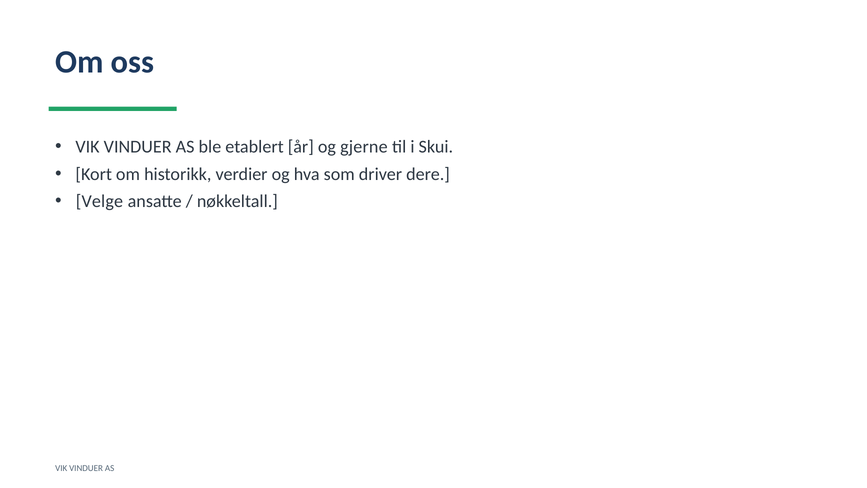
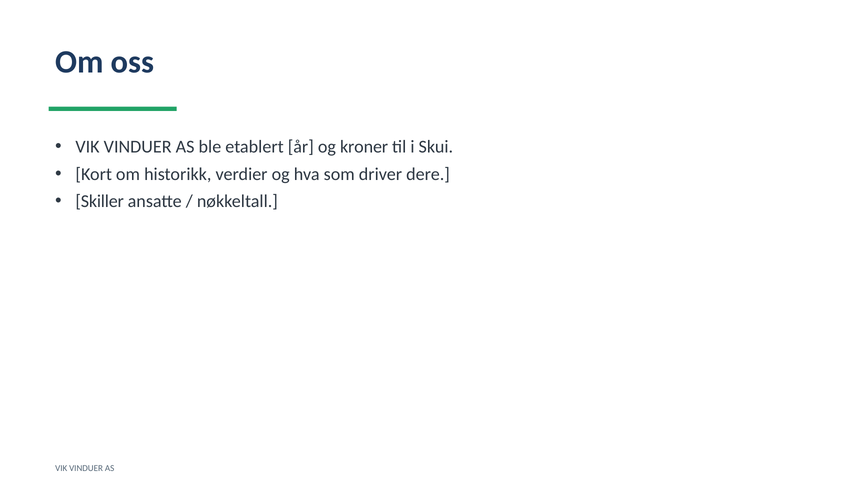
gjerne: gjerne -> kroner (364, 147)
Velge: Velge -> Skiller (100, 201)
